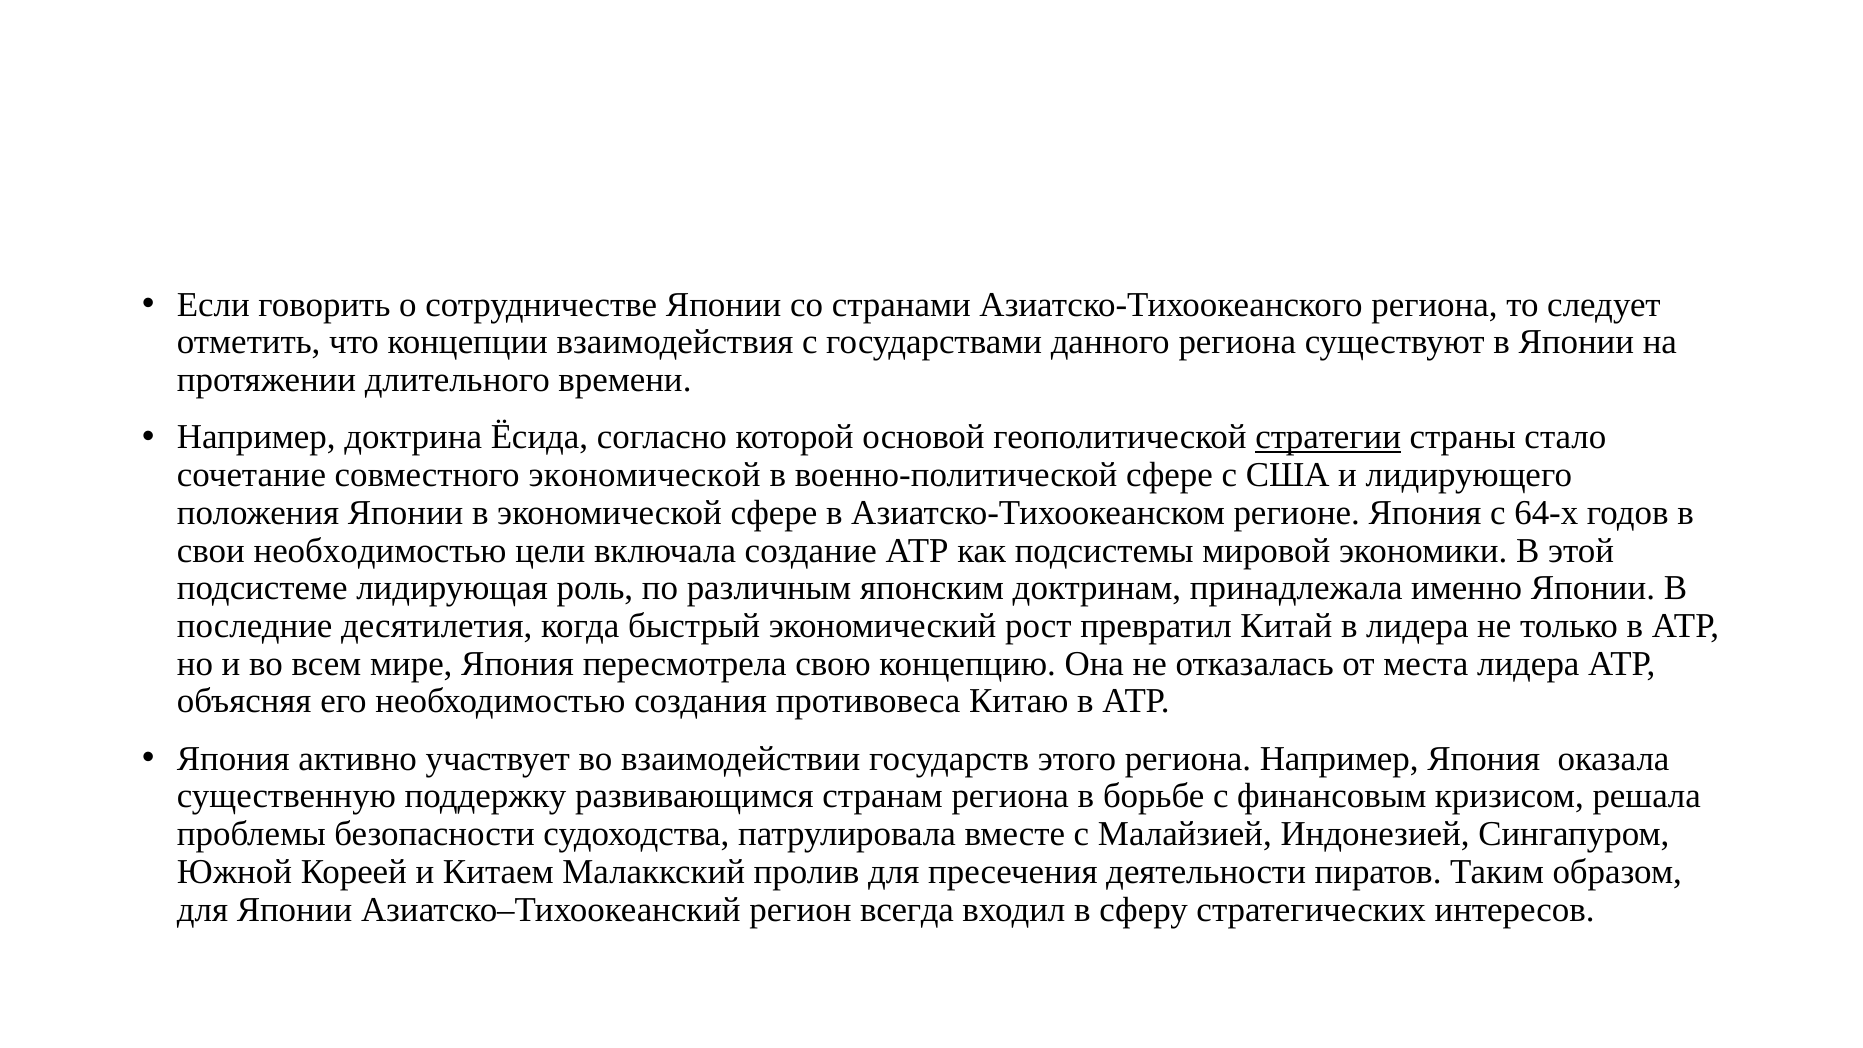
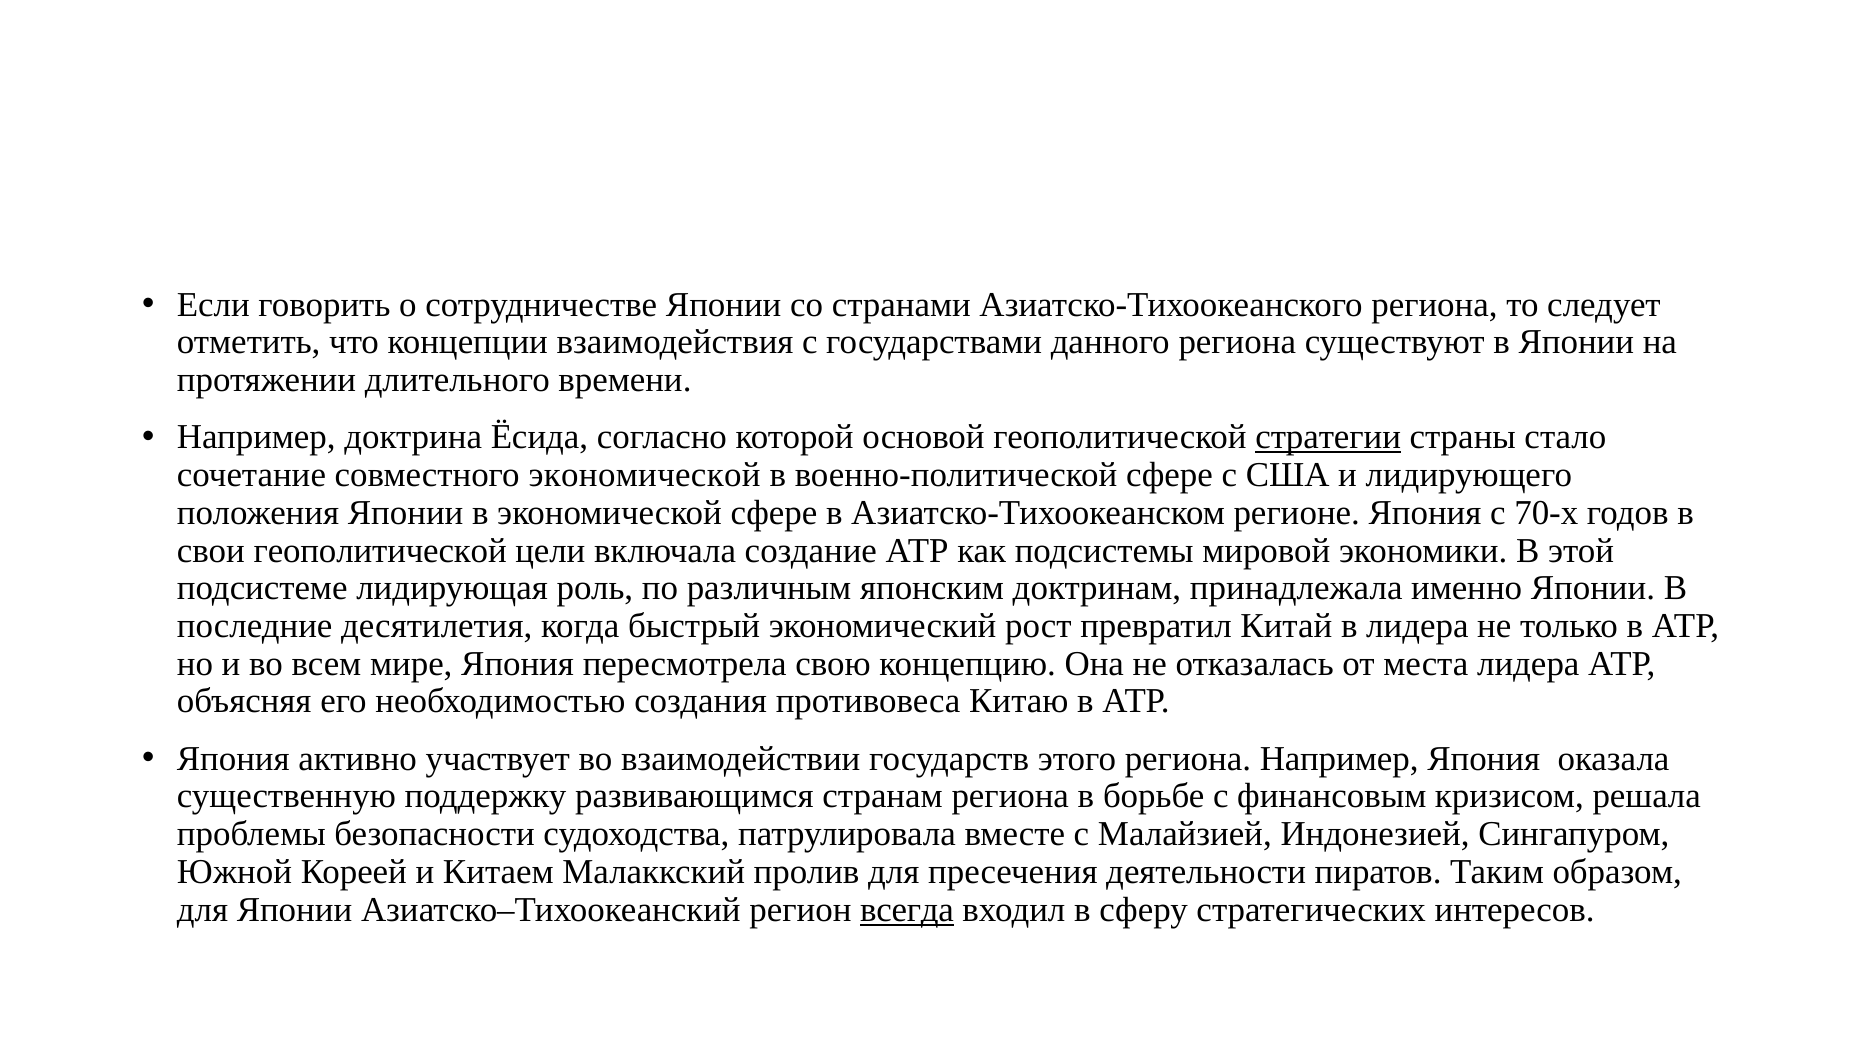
64-х: 64-х -> 70-х (1546, 513)
свои необходимостью: необходимостью -> геополитической (380, 550)
всегда underline: none -> present (907, 909)
